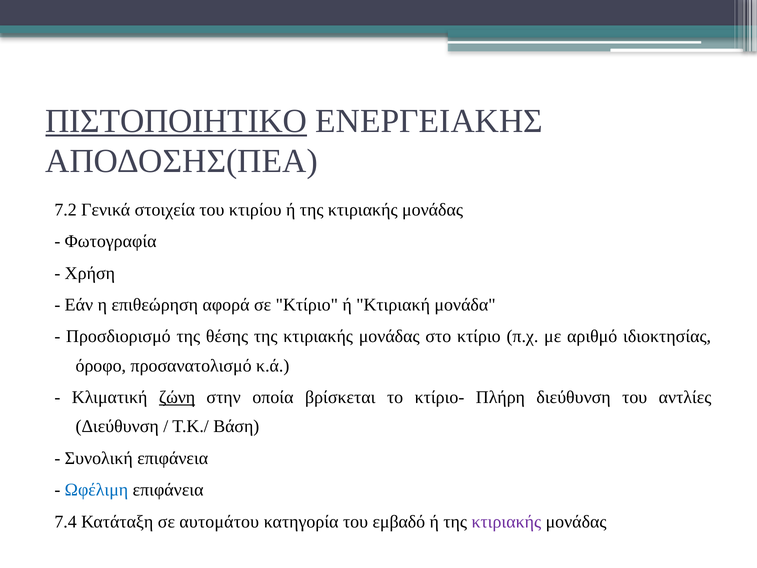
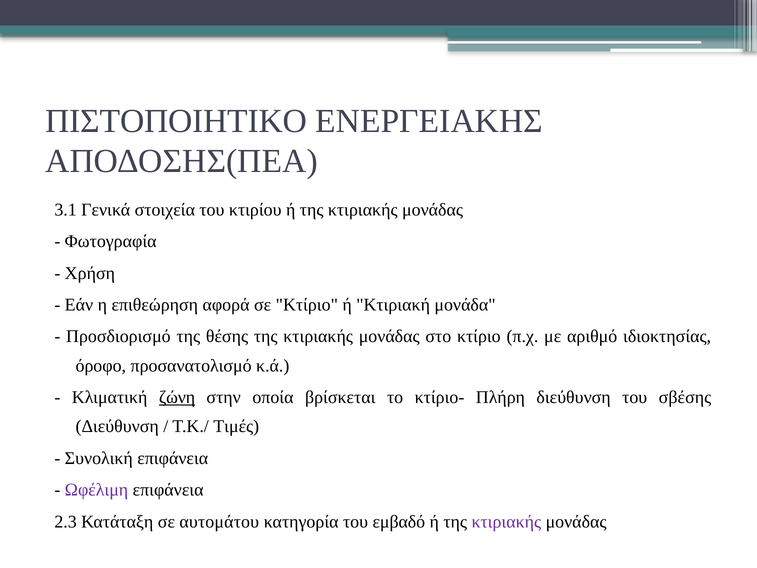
ΠΙΣΤΟΠΟΙΗΤΙΚΟ underline: present -> none (176, 121)
7.2: 7.2 -> 3.1 (66, 210)
αντλίες: αντλίες -> σβέσης (685, 397)
Βάση: Βάση -> Τιμές (236, 426)
Ωφέλιμη colour: blue -> purple (96, 490)
7.4: 7.4 -> 2.3 (66, 521)
